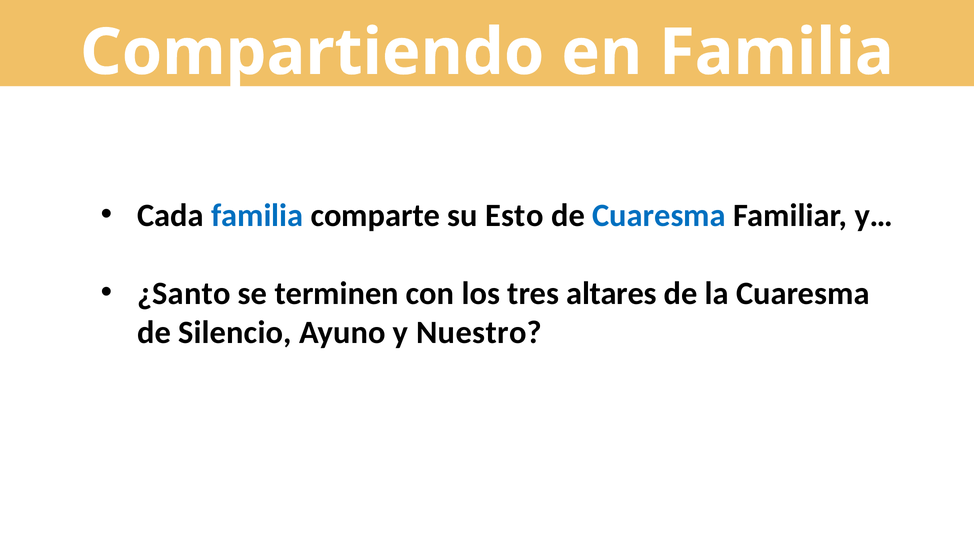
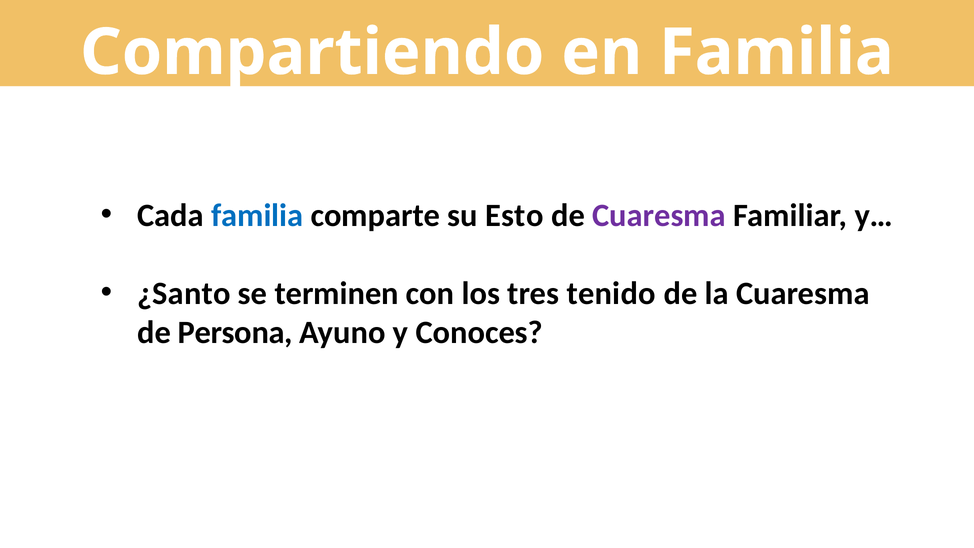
Cuaresma colour: blue -> purple (659, 215)
altares: altares -> tenido (611, 293)
Silencio: Silencio -> Persona (235, 332)
Nuestro: Nuestro -> Conoces (479, 332)
